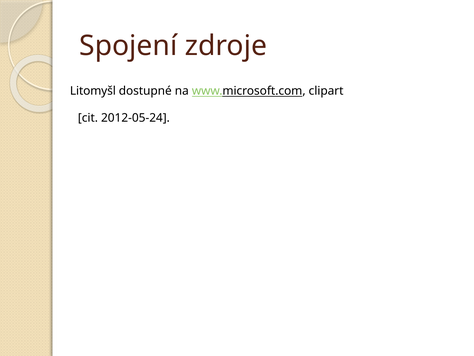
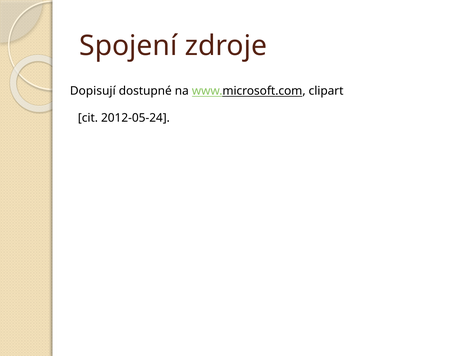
Litomyšl: Litomyšl -> Dopisují (93, 91)
